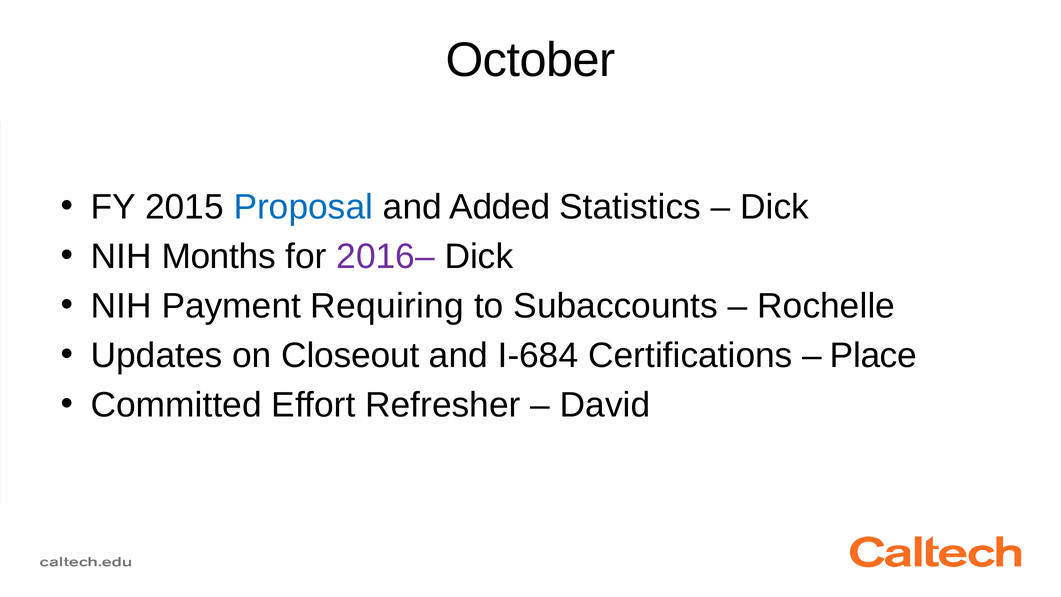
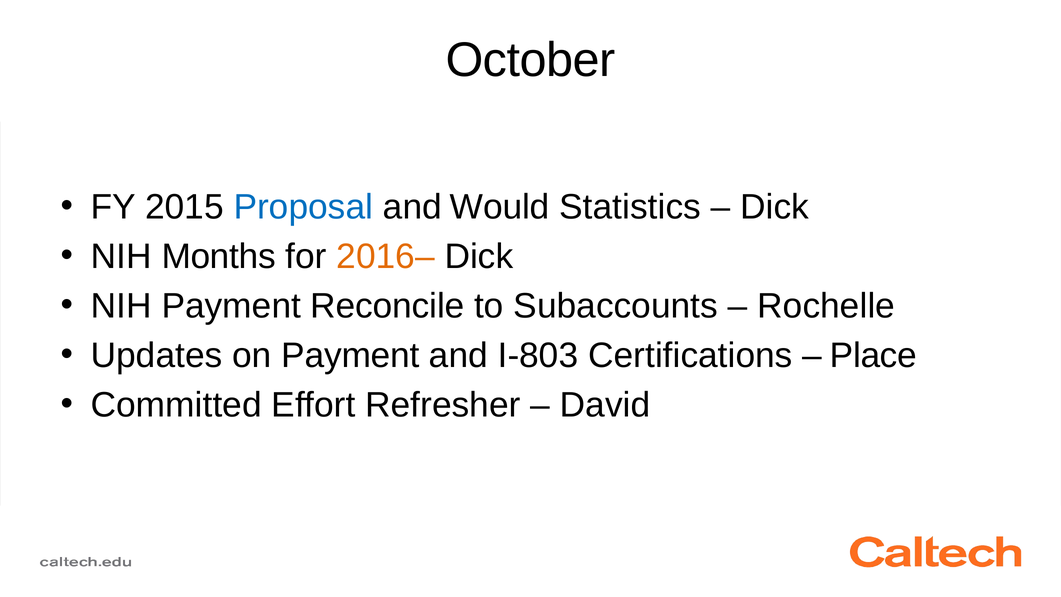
Added: Added -> Would (500, 207)
2016– colour: purple -> orange (386, 256)
Requiring: Requiring -> Reconcile (387, 306)
on Closeout: Closeout -> Payment (350, 355)
I-684: I-684 -> I-803 (538, 355)
